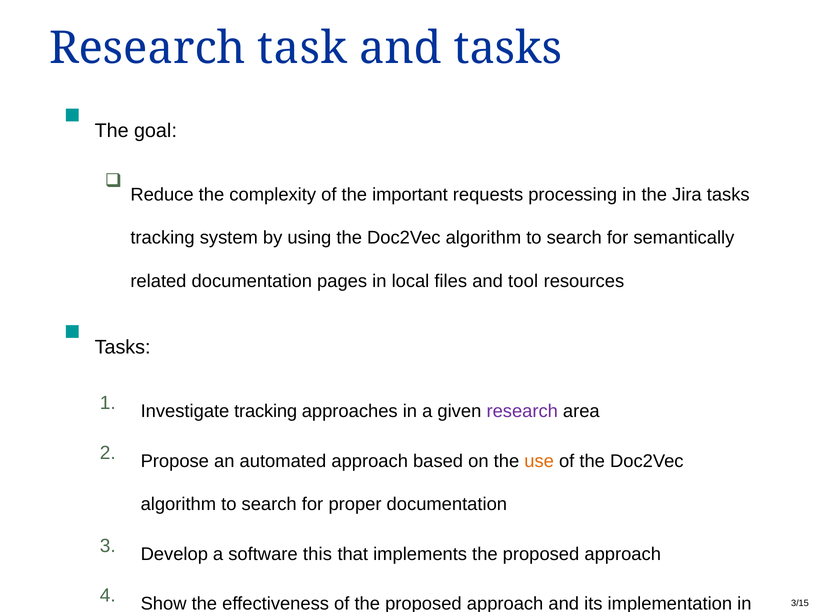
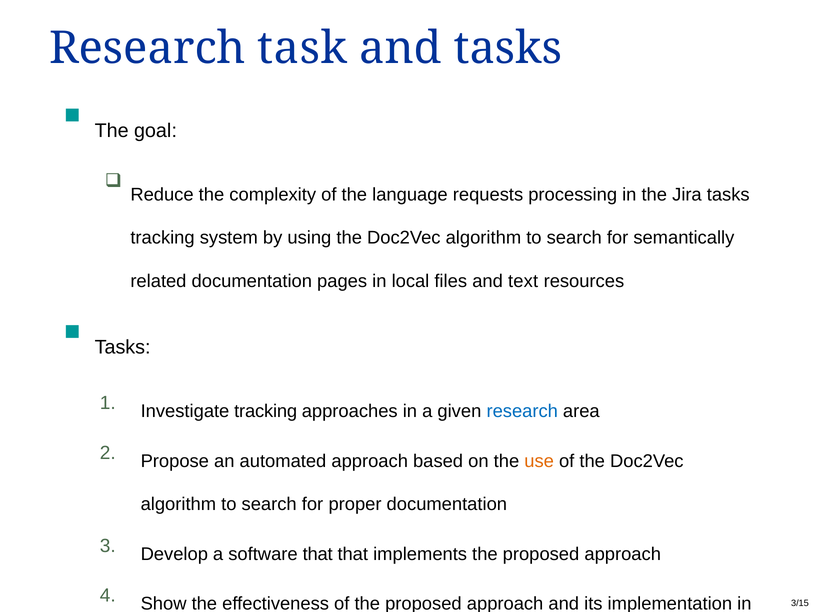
important: important -> language (410, 195)
and tool: tool -> text (523, 282)
research colour: purple -> blue (522, 412)
software this: this -> that (318, 555)
